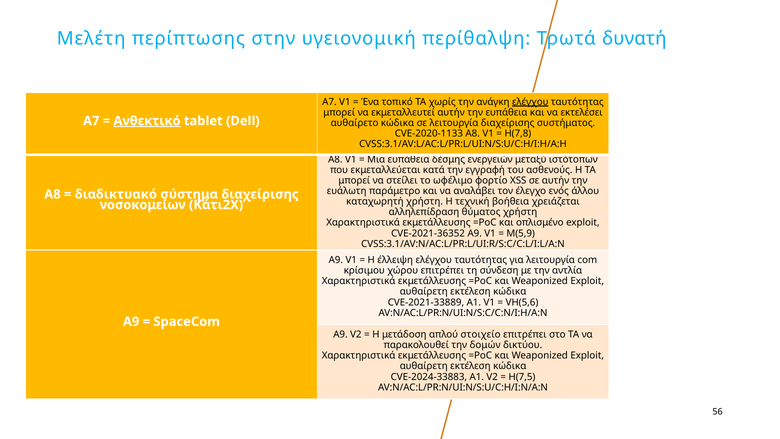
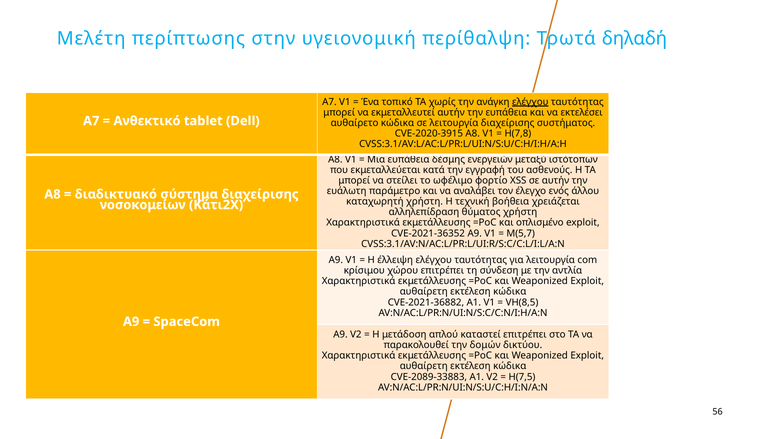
δυνατή: δυνατή -> δηλαδή (635, 39)
Ανθεκτικό underline: present -> none (147, 121)
CVE-2020-1133: CVE-2020-1133 -> CVE-2020-3915 (429, 133)
Μ(5,9: Μ(5,9 -> Μ(5,7 (521, 233)
CVE-2021-33889: CVE-2021-33889 -> CVE-2021-36882 (426, 302)
VH(5,6: VH(5,6 -> VH(8,5 (522, 302)
στοιχείο: στοιχείο -> καταστεί (481, 334)
CVE-2024-33883: CVE-2024-33883 -> CVE-2089-33883 (429, 377)
